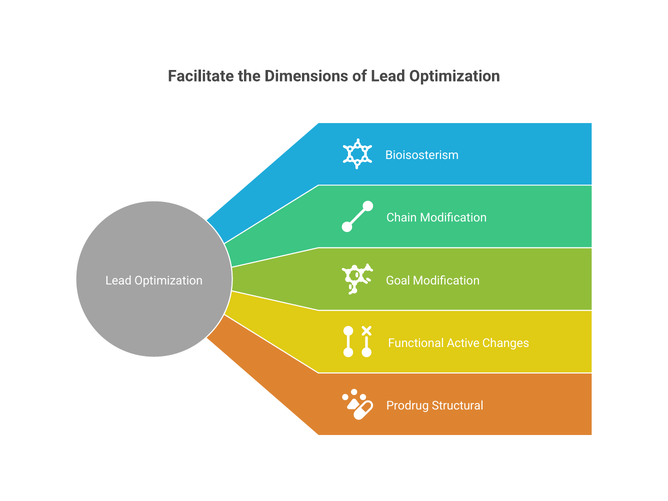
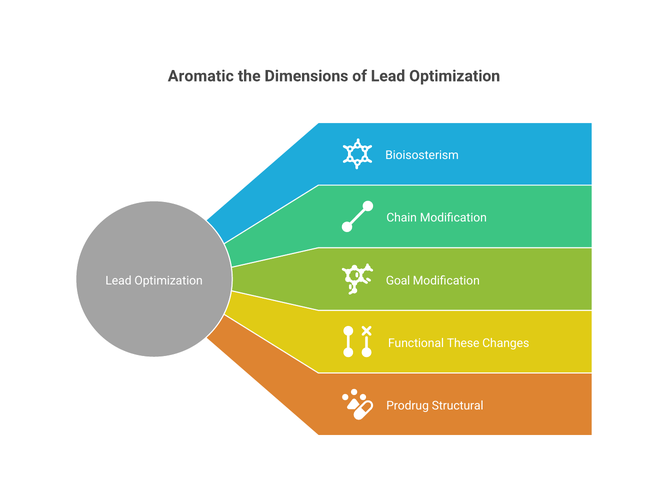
Facilitate: Facilitate -> Aromatic (201, 76)
Active: Active -> These (463, 343)
